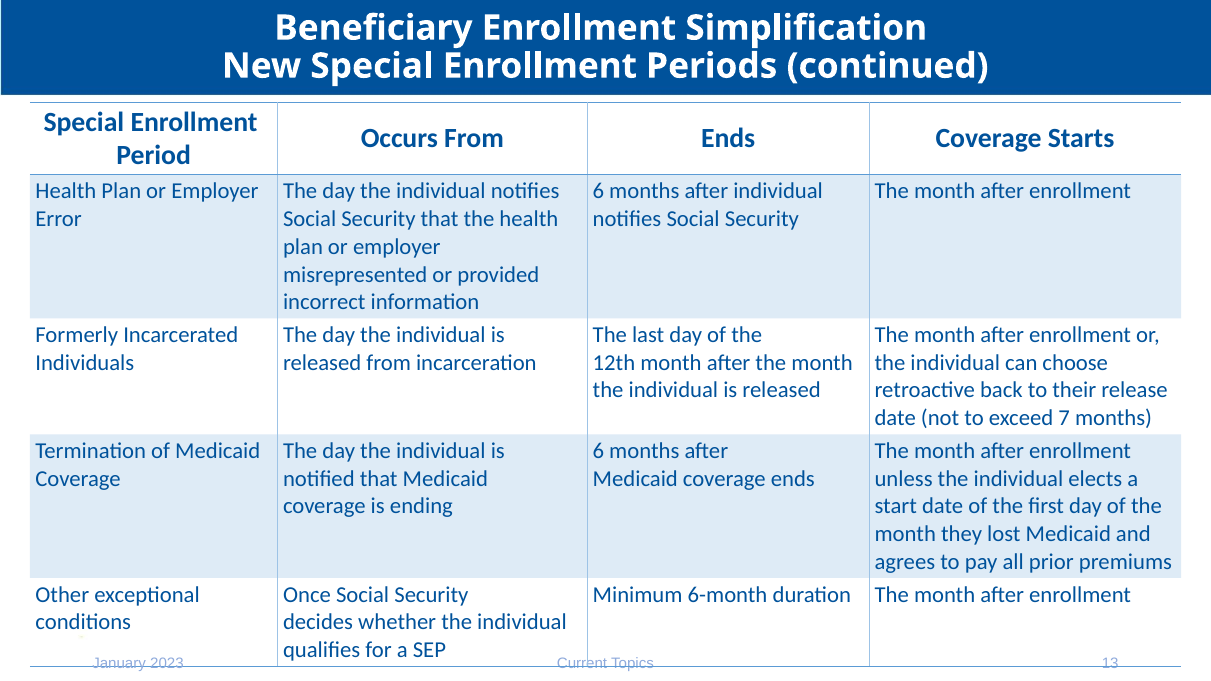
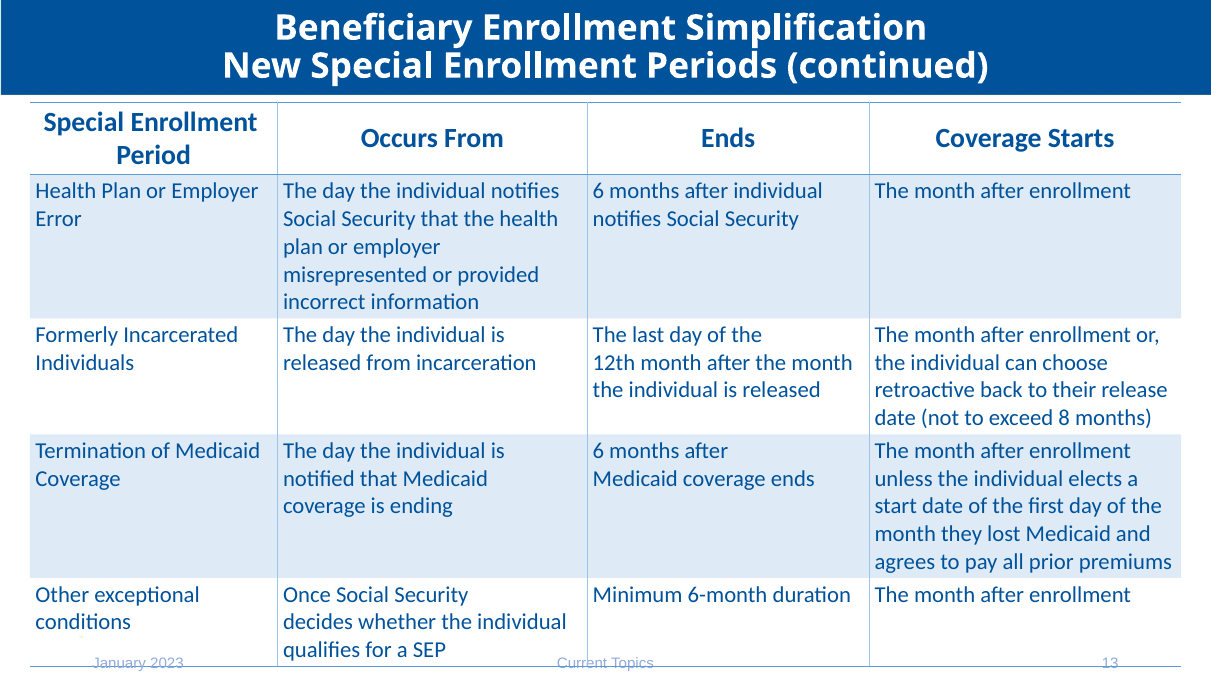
7: 7 -> 8 (1064, 418)
